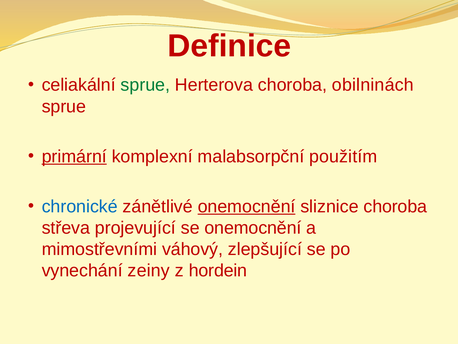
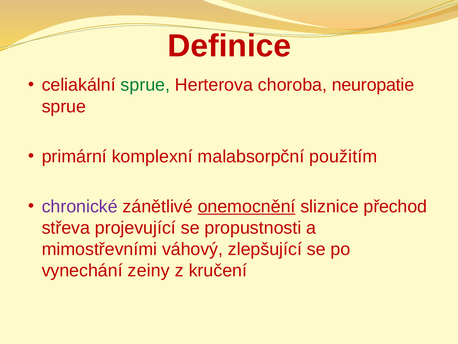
obilninách: obilninách -> neuropatie (373, 85)
primární underline: present -> none (74, 156)
chronické colour: blue -> purple (80, 206)
sliznice choroba: choroba -> přechod (395, 206)
se onemocnění: onemocnění -> propustnosti (253, 228)
hordein: hordein -> kručení (218, 270)
